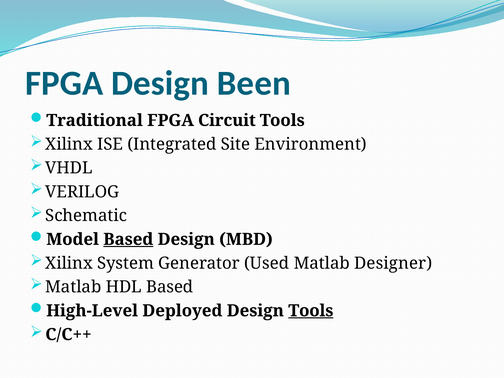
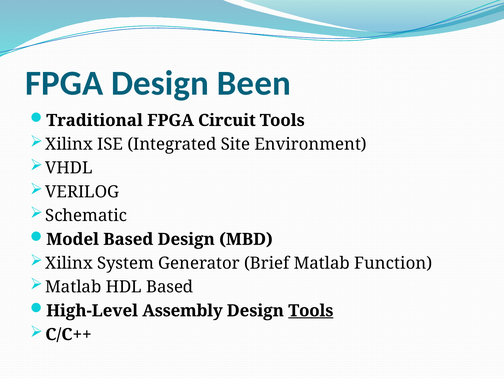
Based underline: present -> none (128, 239)
Used: Used -> Brief (267, 263)
Designer: Designer -> Function (393, 263)
Deployed: Deployed -> Assembly (182, 311)
